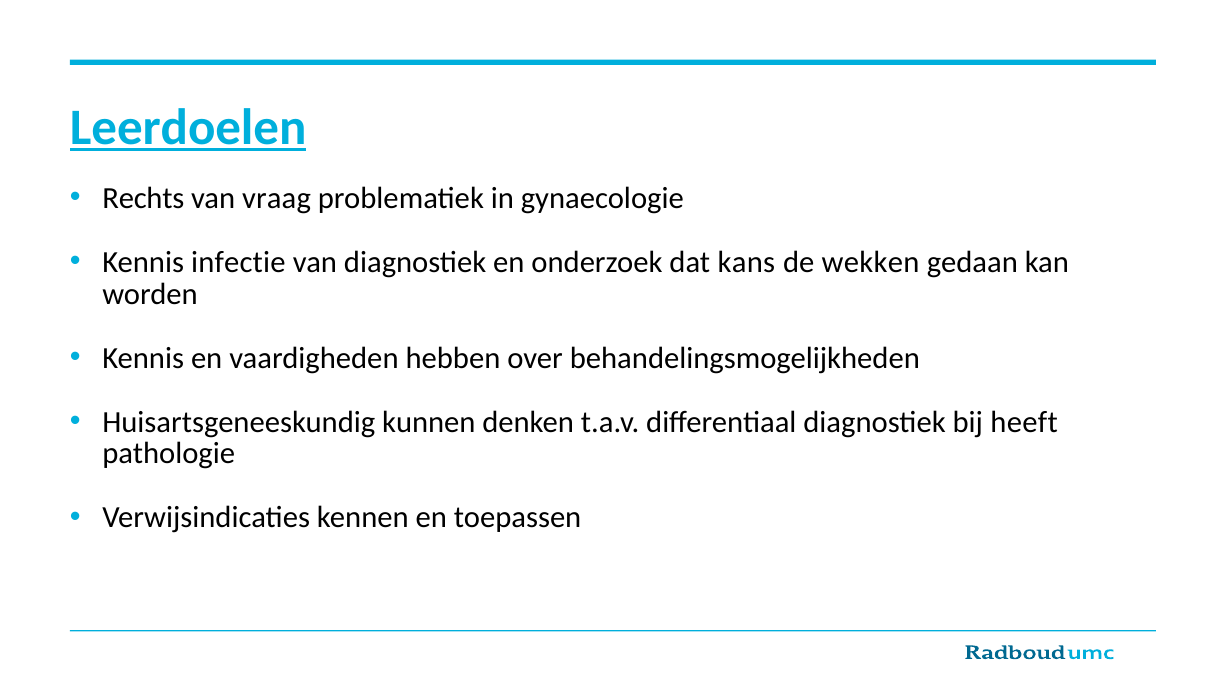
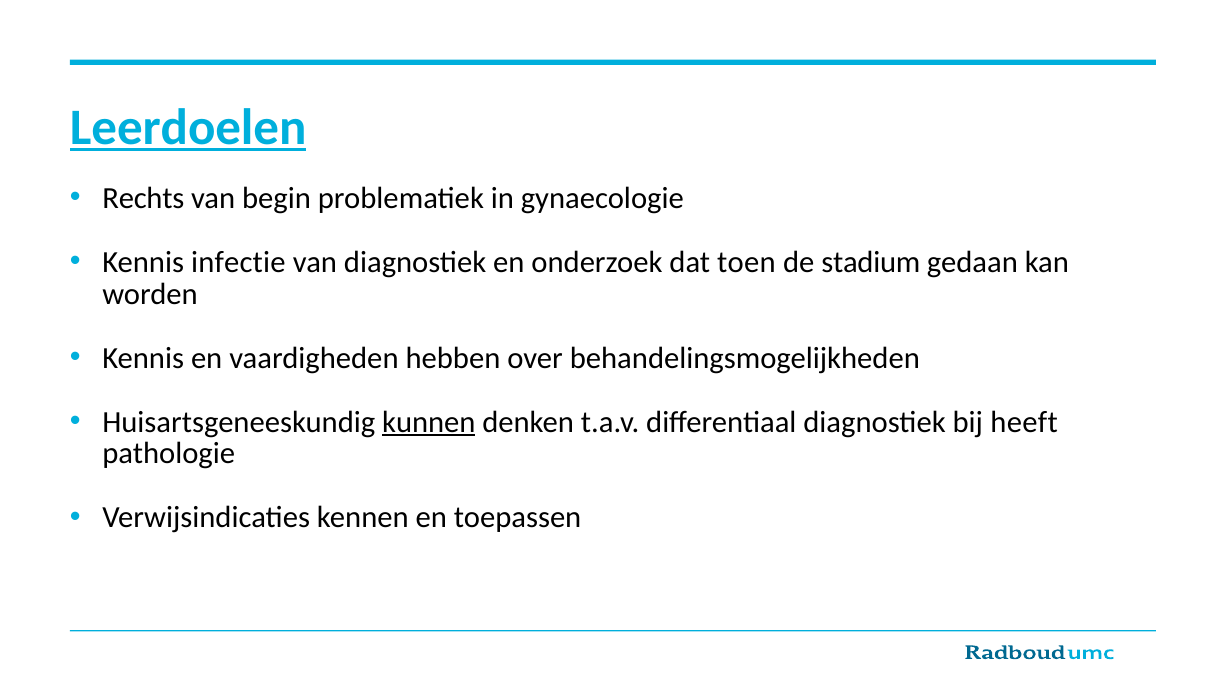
vraag: vraag -> begin (277, 198)
kans: kans -> toen (746, 262)
wekken: wekken -> stadium (871, 262)
kunnen underline: none -> present (429, 422)
